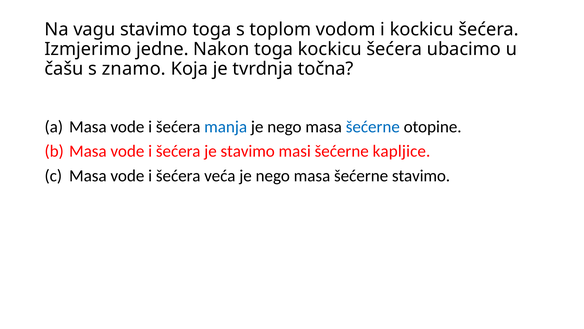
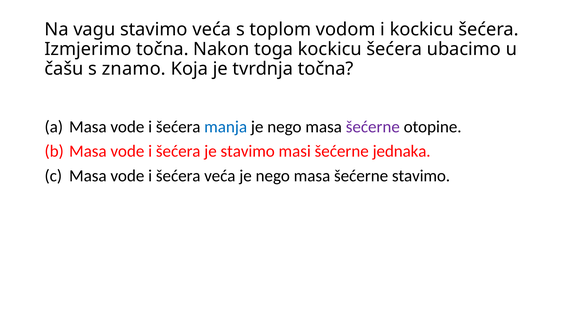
stavimo toga: toga -> veća (212, 29)
Izmjerimo jedne: jedne -> točna (162, 49)
šećerne colour: blue -> purple (373, 127)
kapljice: kapljice -> jednaka (402, 151)
